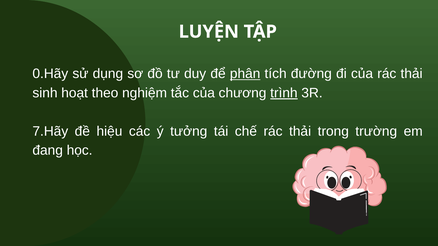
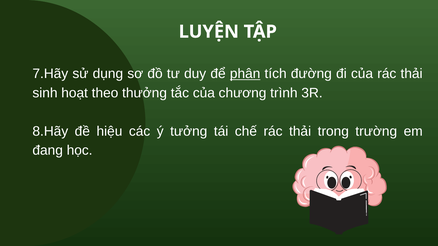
0.Hãy: 0.Hãy -> 7.Hãy (50, 74)
nghiệm: nghiệm -> thưởng (145, 93)
trình underline: present -> none (284, 93)
7.Hãy: 7.Hãy -> 8.Hãy (50, 131)
